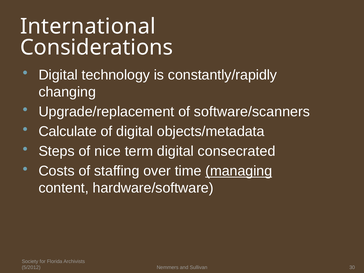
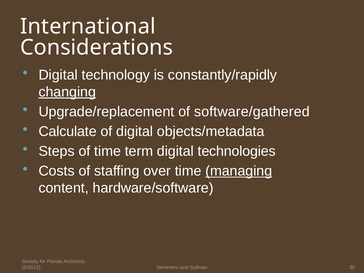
changing underline: none -> present (67, 92)
software/scanners: software/scanners -> software/gathered (252, 112)
of nice: nice -> time (108, 151)
consecrated: consecrated -> technologies (237, 151)
